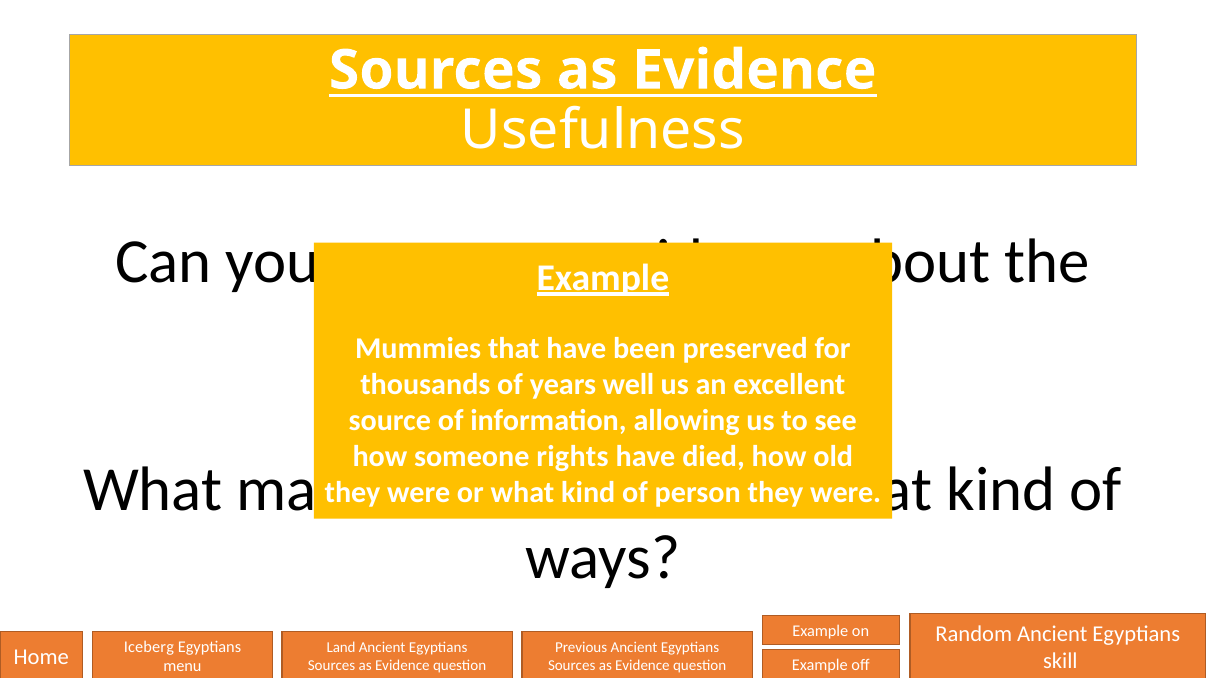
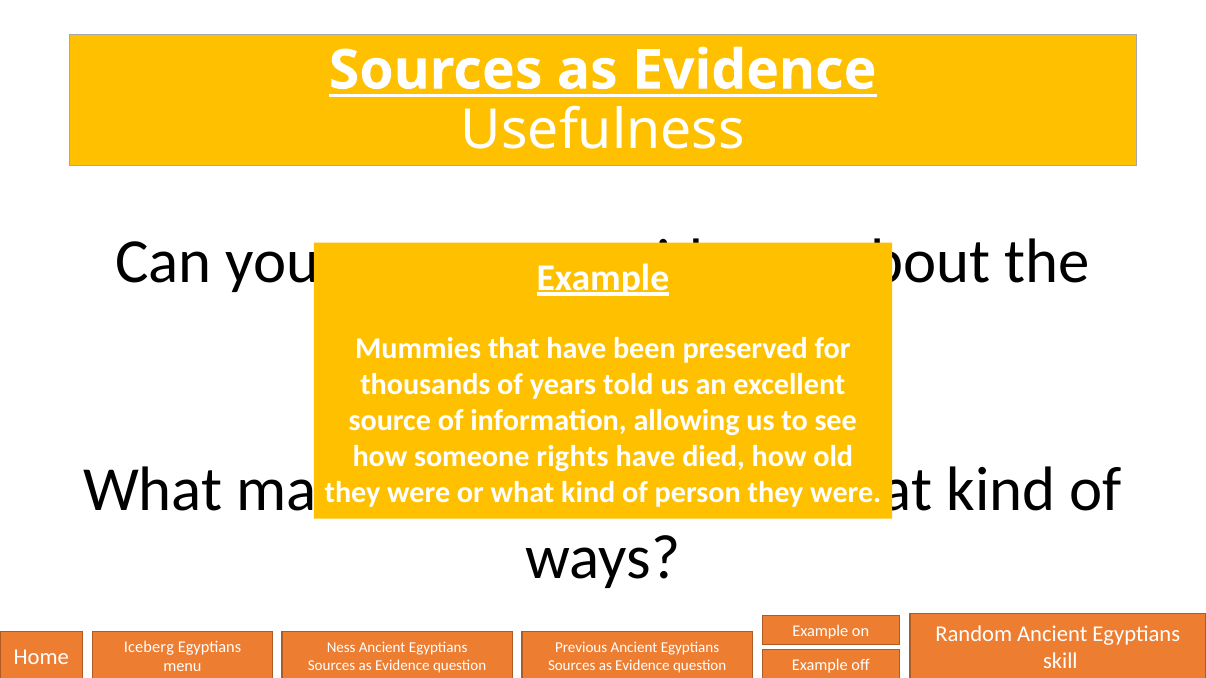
well: well -> told (628, 384)
Land: Land -> Ness (341, 648)
